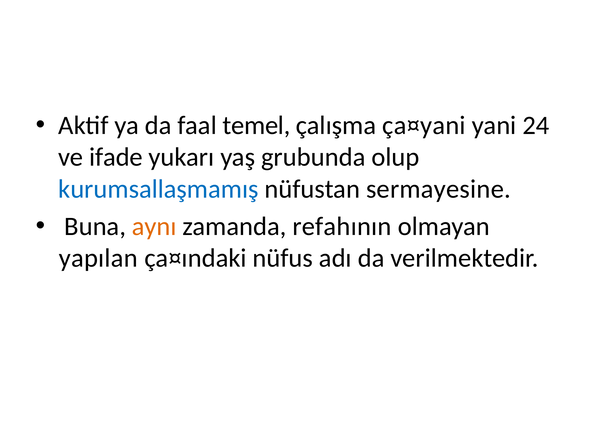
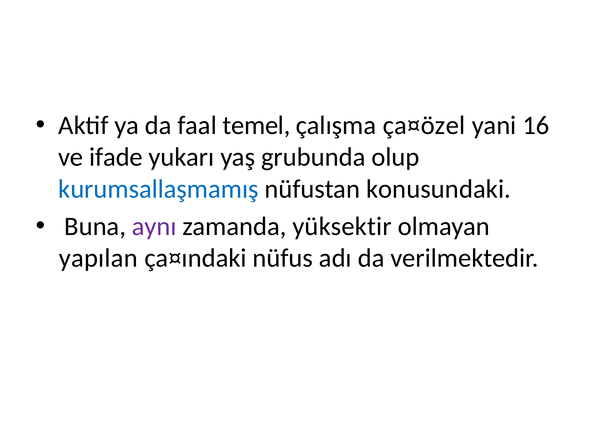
ça¤yani: ça¤yani -> ça¤özel (424, 125)
24: 24 -> 16 (536, 125)
sermayesine: sermayesine -> konusundaki (438, 189)
aynı colour: orange -> purple (154, 227)
refahının: refahının -> yüksektir (342, 227)
